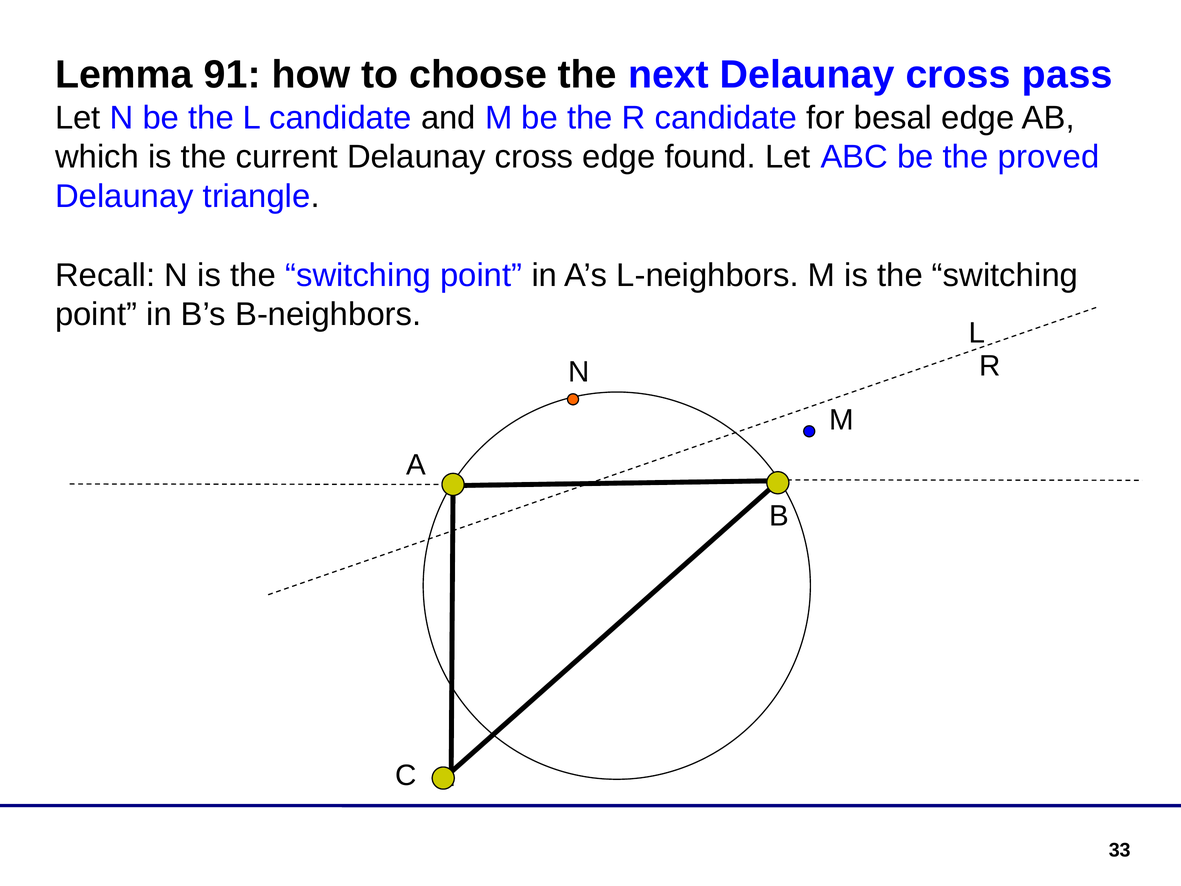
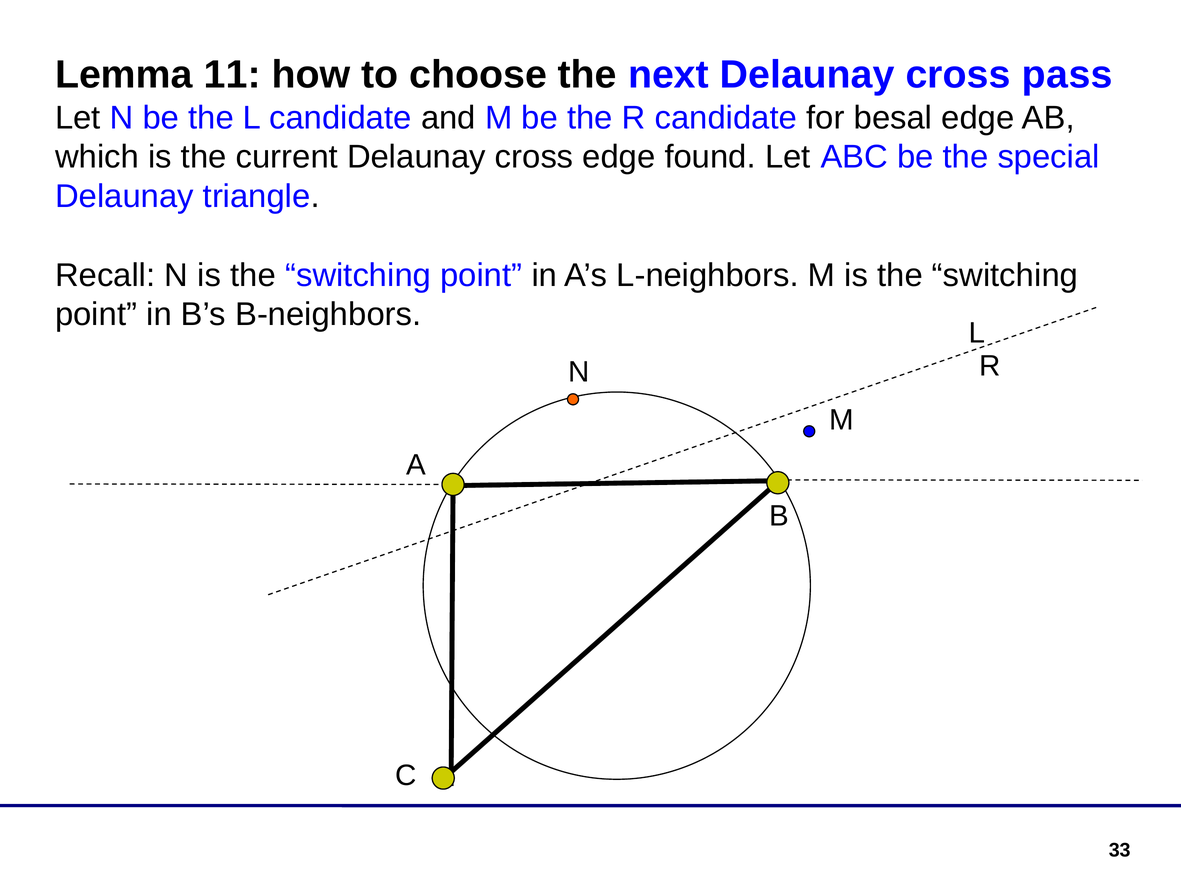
91: 91 -> 11 (232, 75)
proved: proved -> special (1049, 157)
